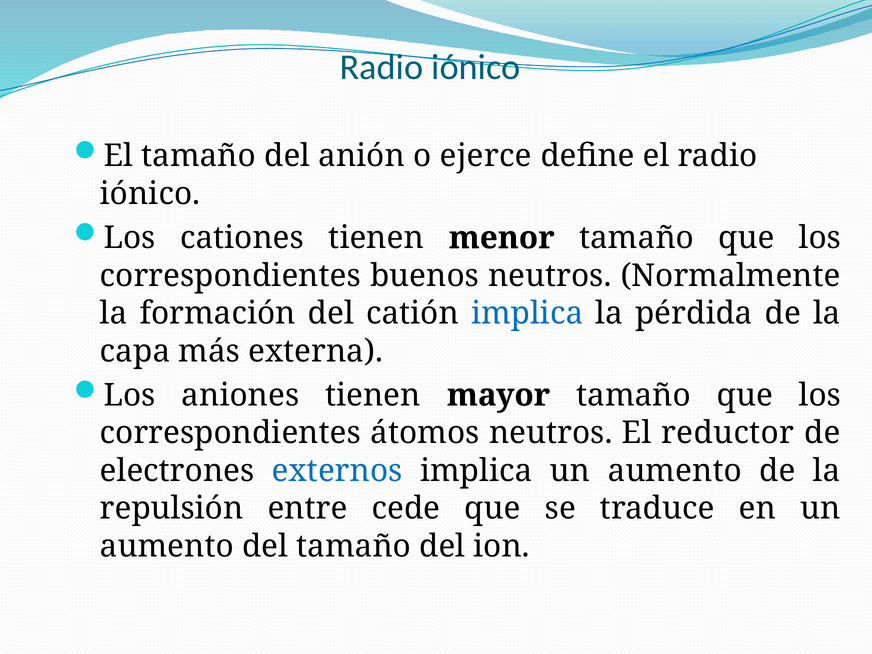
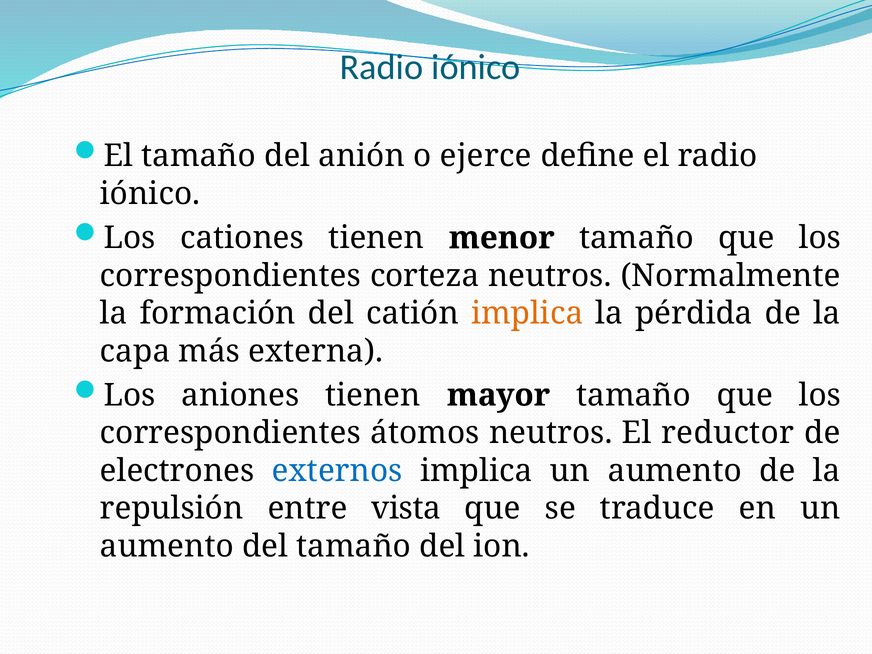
buenos: buenos -> corteza (425, 276)
implica colour: blue -> orange (527, 313)
cede: cede -> vista (406, 509)
